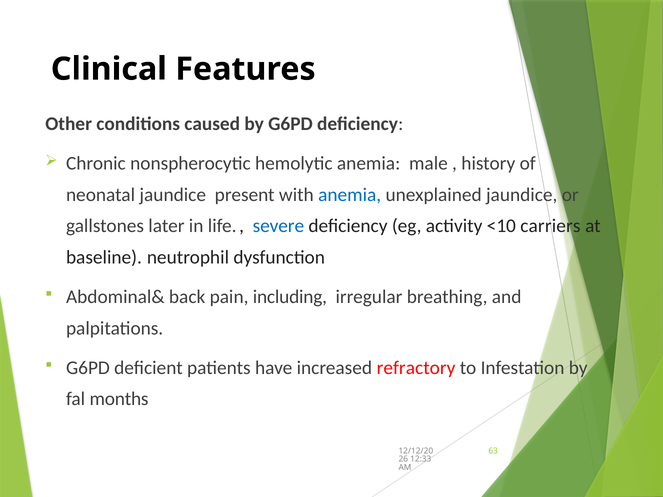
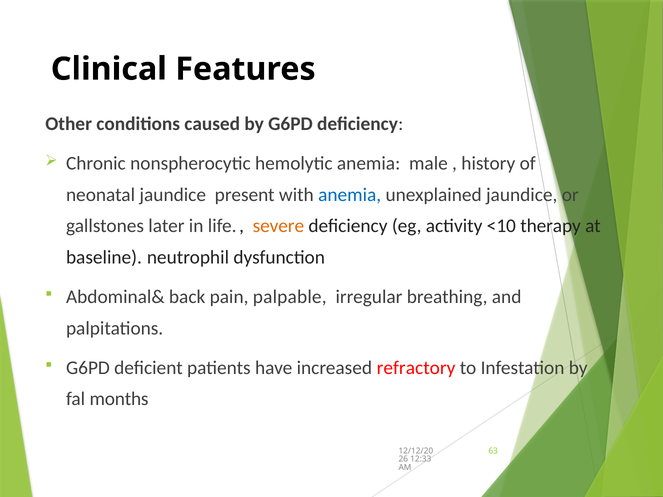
severe colour: blue -> orange (278, 226)
carriers: carriers -> therapy (551, 226)
including: including -> palpable (290, 297)
